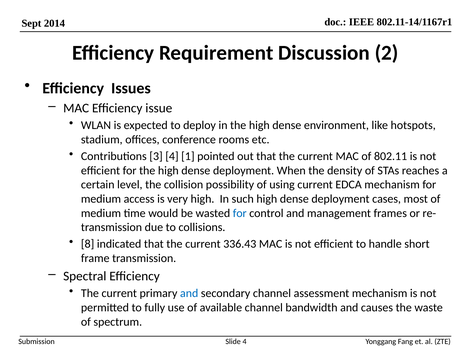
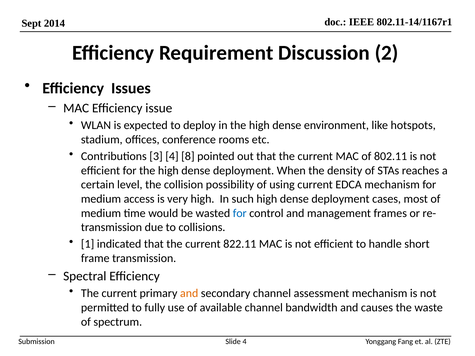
1: 1 -> 8 (188, 156)
8: 8 -> 1 (88, 244)
336.43: 336.43 -> 822.11 (240, 244)
and colour: blue -> orange (189, 294)
